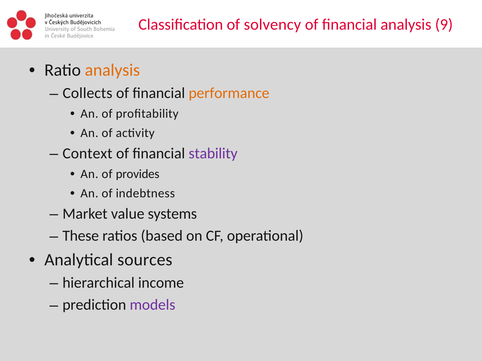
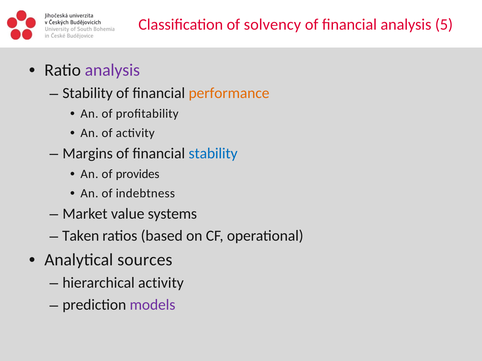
9: 9 -> 5 (444, 25)
analysis colour: orange -> purple (112, 70)
Collects: Collects -> Stability (88, 93)
Context: Context -> Margins (88, 154)
stability colour: purple -> blue (213, 154)
These: These -> Taken (81, 236)
hierarchical income: income -> activity (161, 283)
